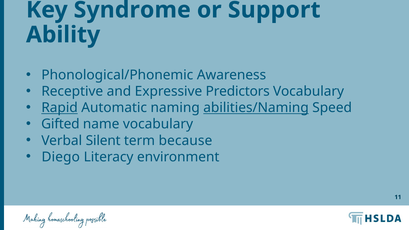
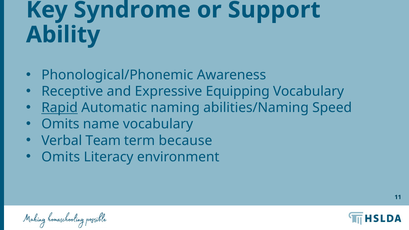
Predictors: Predictors -> Equipping (238, 91)
abilities/Naming underline: present -> none (256, 108)
Gifted: Gifted -> Omits (60, 124)
Silent: Silent -> Team (103, 141)
Diego: Diego -> Omits (61, 157)
